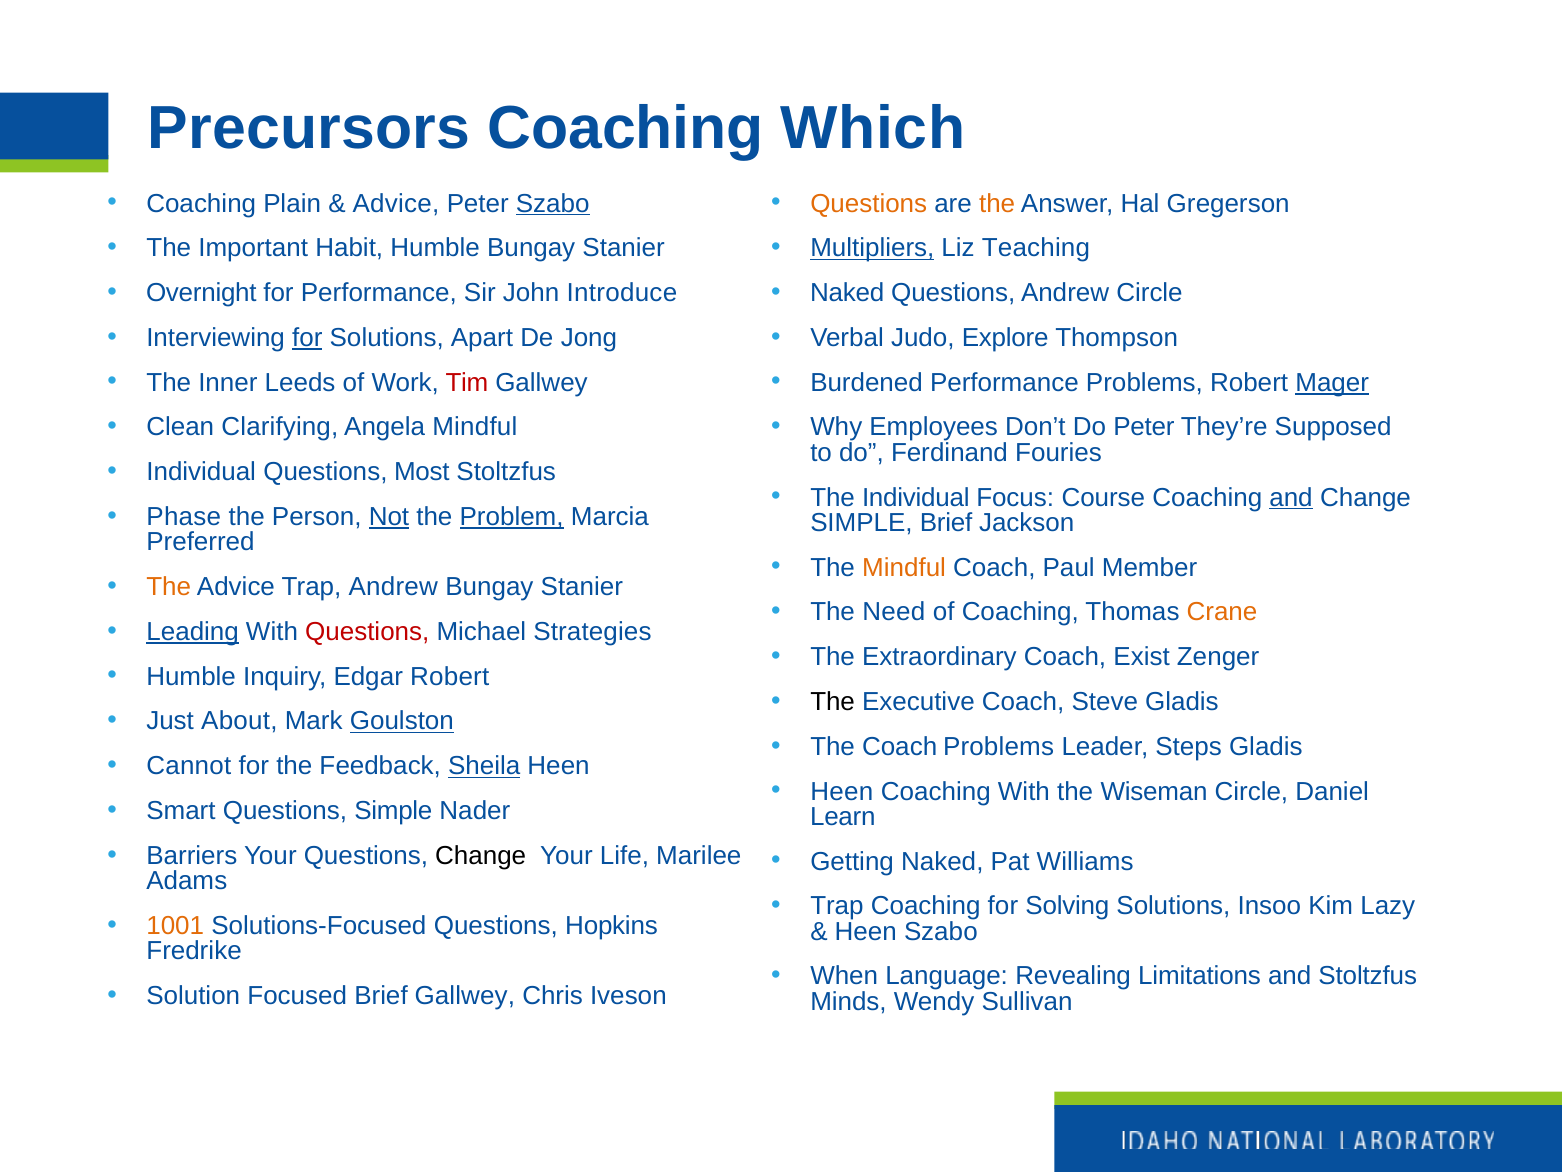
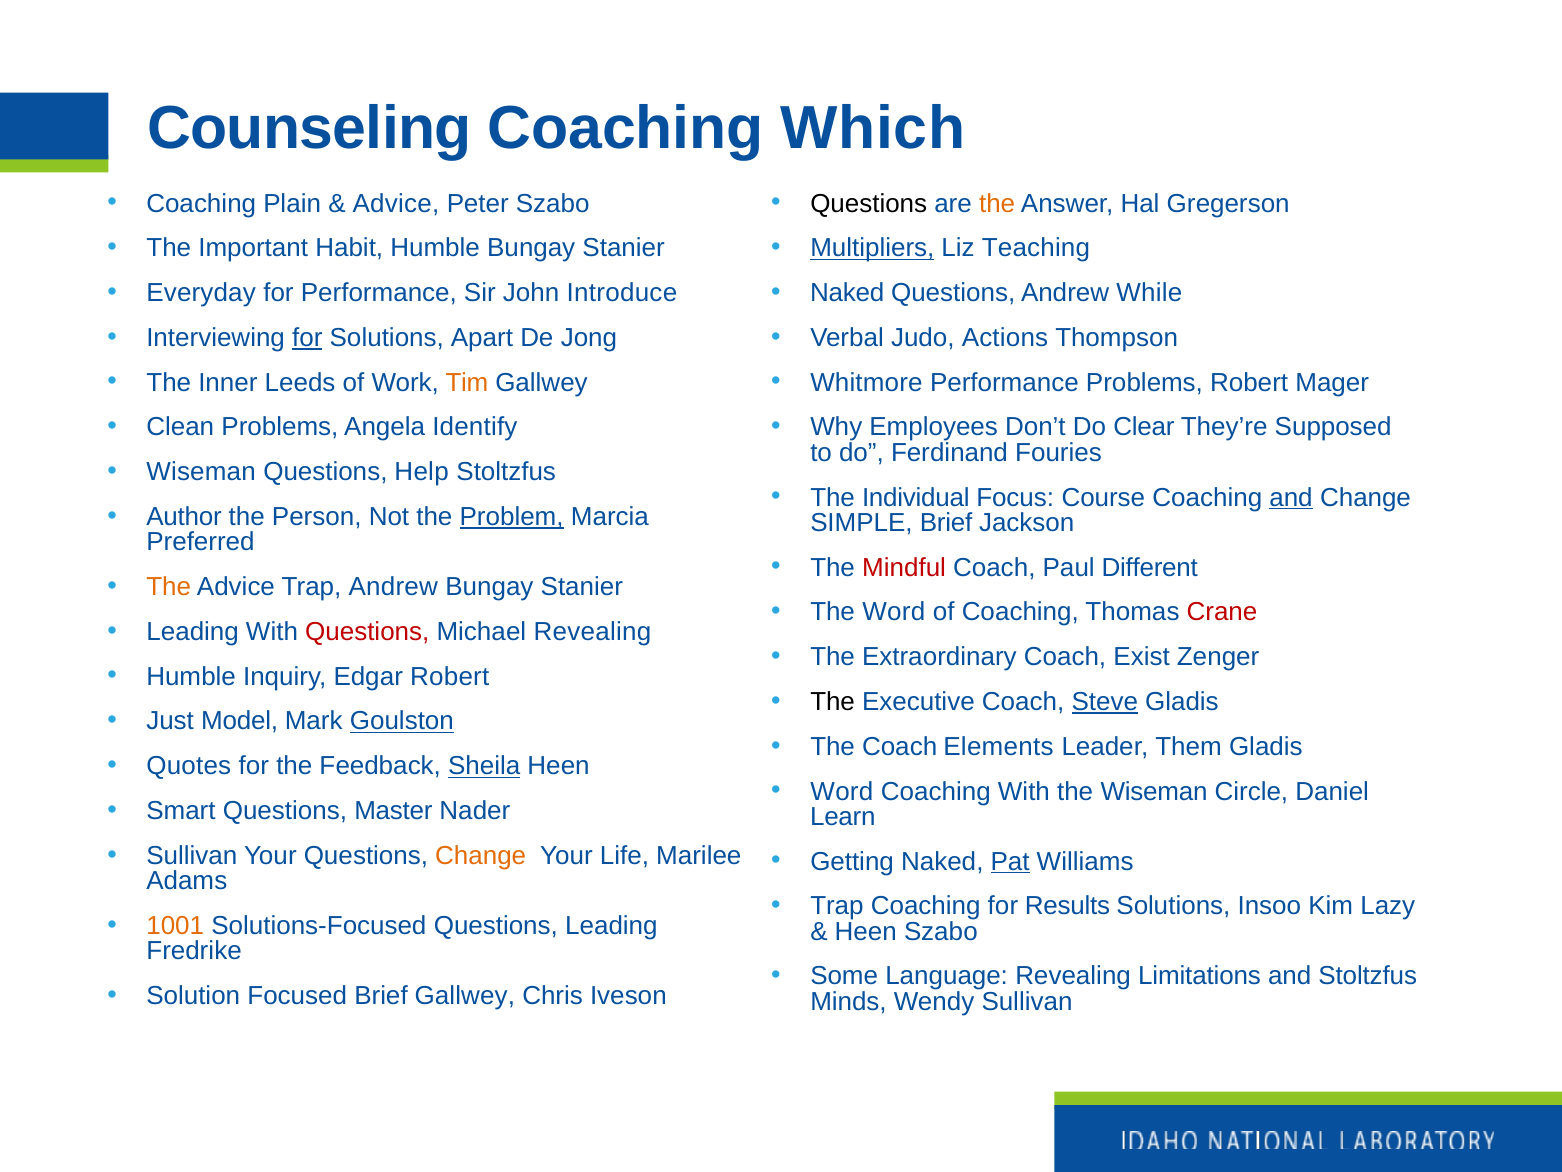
Precursors: Precursors -> Counseling (309, 129)
Szabo underline: present -> none (553, 203)
Questions colour: orange -> black (869, 203)
Overnight: Overnight -> Everyday (201, 293)
Andrew Circle: Circle -> While (1149, 293)
Explore: Explore -> Actions (1005, 338)
Tim colour: red -> orange (467, 382)
Burdened: Burdened -> Whitmore (866, 382)
Mager underline: present -> none (1332, 382)
Clean Clarifying: Clarifying -> Problems (280, 427)
Angela Mindful: Mindful -> Identify (475, 427)
Do Peter: Peter -> Clear (1144, 427)
Individual: Individual -> Wiseman (201, 472)
Most: Most -> Help (422, 472)
Phase: Phase -> Author (184, 517)
Not underline: present -> none (389, 517)
Mindful colour: orange -> red (904, 567)
Member: Member -> Different (1150, 567)
The Need: Need -> Word (894, 612)
Crane colour: orange -> red (1222, 612)
Leading underline: present -> none (193, 632)
Michael Strategies: Strategies -> Revealing (592, 632)
Steve underline: none -> present (1105, 702)
About: About -> Model (240, 721)
Coach Problems: Problems -> Elements (998, 746)
Steps: Steps -> Them (1189, 746)
Cannot: Cannot -> Quotes (189, 766)
Heen: Heen -> Word (842, 791)
Questions Simple: Simple -> Master (393, 811)
Barriers: Barriers -> Sullivan (192, 855)
Change colour: black -> orange (481, 855)
Pat underline: none -> present (1010, 861)
Solving: Solving -> Results (1067, 906)
Questions Hopkins: Hopkins -> Leading (611, 925)
When: When -> Some (844, 976)
